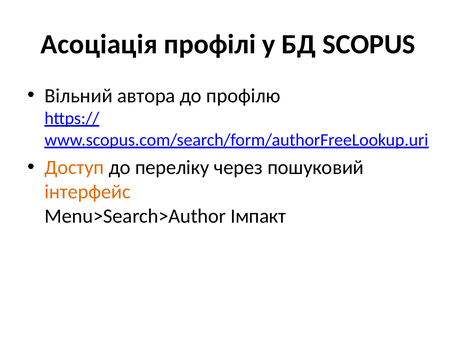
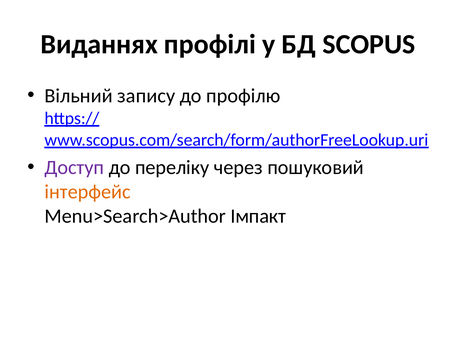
Асоціація: Асоціація -> Виданнях (99, 44)
автора: автора -> запису (146, 96)
Доступ colour: orange -> purple (74, 167)
